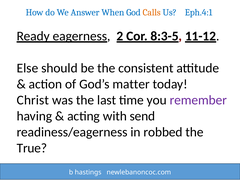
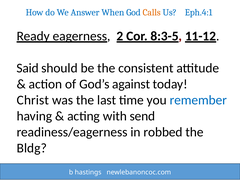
Else: Else -> Said (28, 68)
matter: matter -> against (131, 84)
remember colour: purple -> blue (198, 100)
True: True -> Bldg (32, 148)
